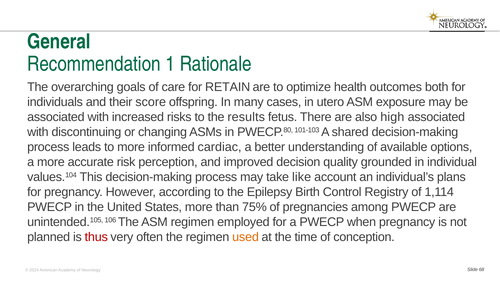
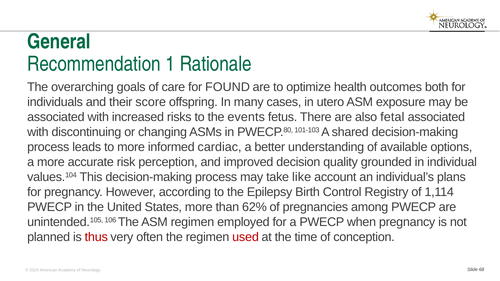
RETAIN: RETAIN -> FOUND (228, 87)
results: results -> events (246, 117)
high: high -> fetal (392, 117)
75%: 75% -> 62% (254, 207)
used colour: orange -> red (246, 237)
